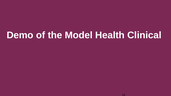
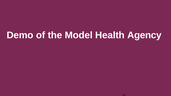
Clinical: Clinical -> Agency (144, 35)
